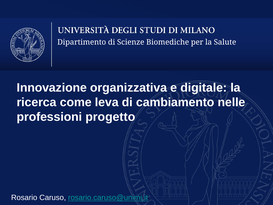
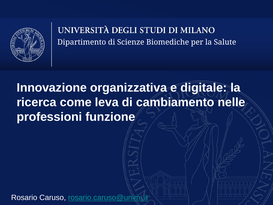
progetto: progetto -> funzione (110, 117)
